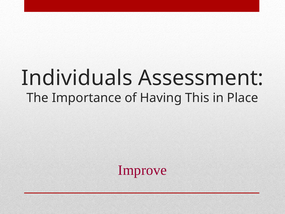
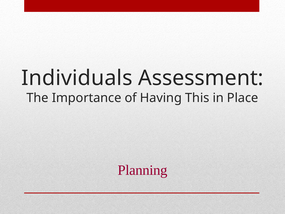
Improve: Improve -> Planning (143, 170)
